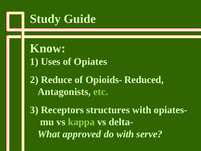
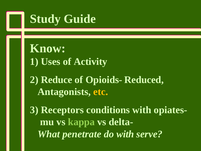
Opiates: Opiates -> Activity (91, 62)
etc colour: light green -> yellow (101, 92)
structures: structures -> conditions (108, 110)
approved: approved -> penetrate (82, 134)
